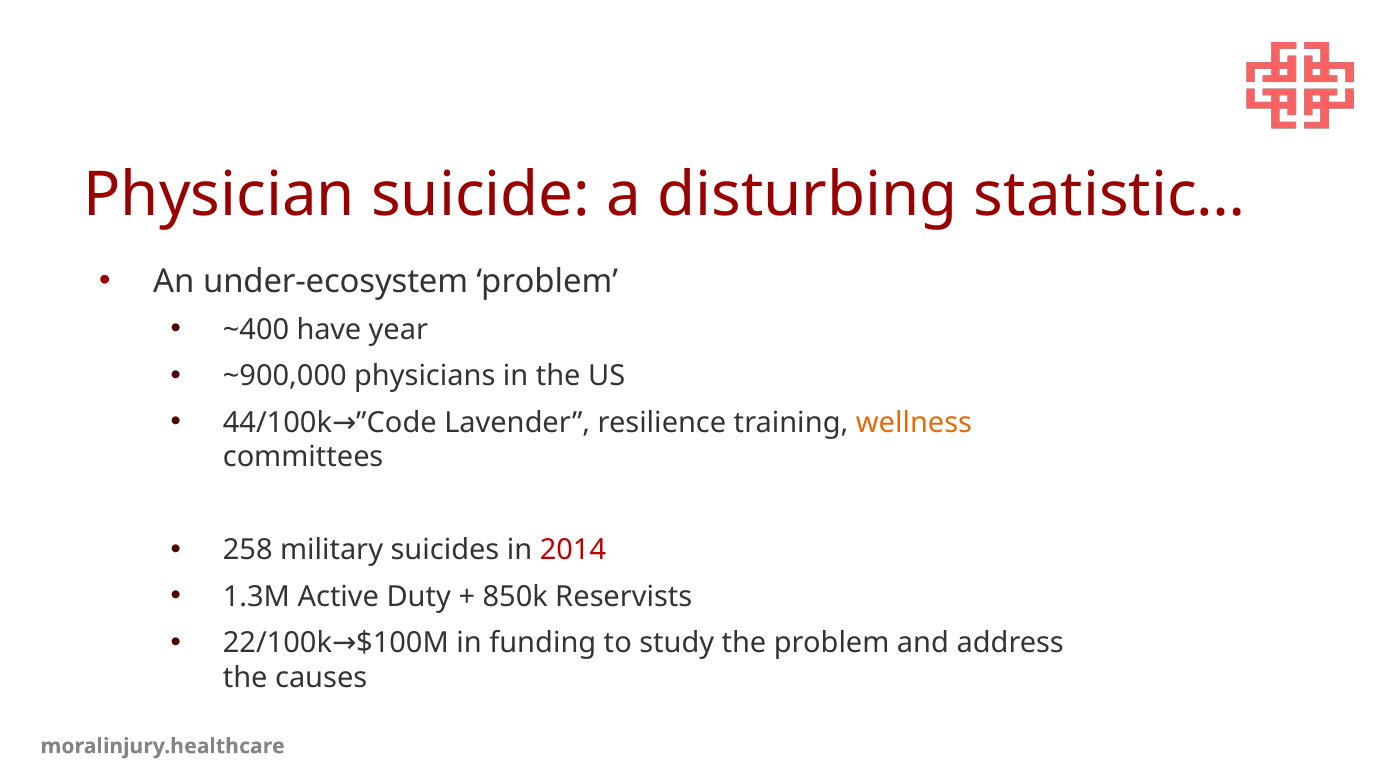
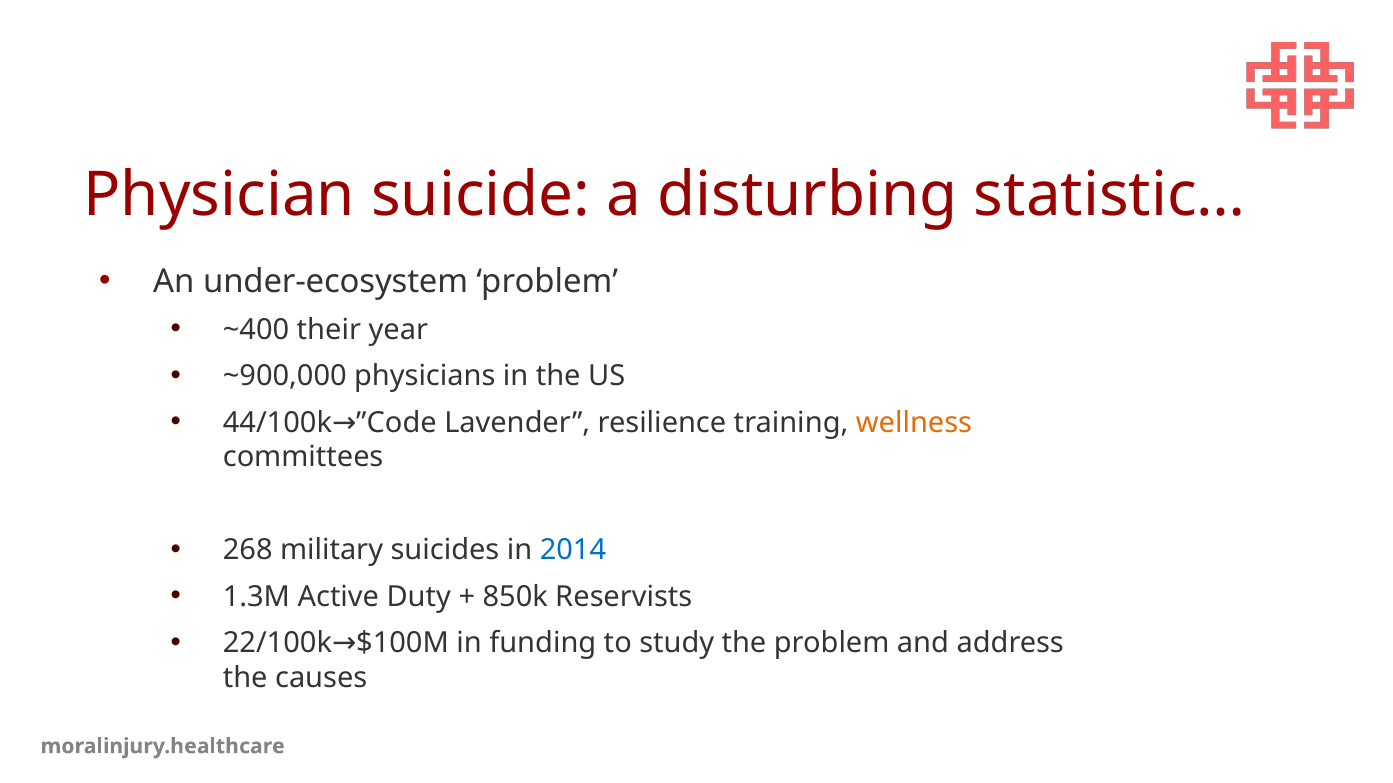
have: have -> their (329, 330)
258: 258 -> 268 (248, 551)
2014 colour: red -> blue (573, 551)
